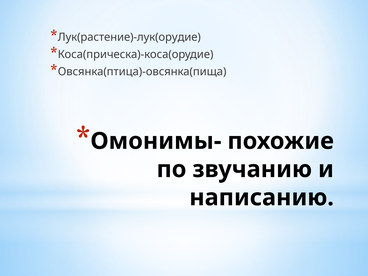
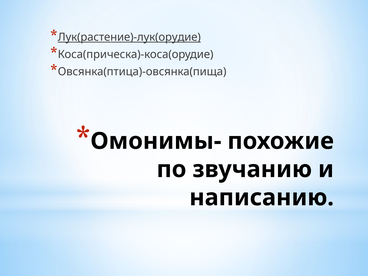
Лук(растение)-лук(орудие underline: none -> present (129, 37)
